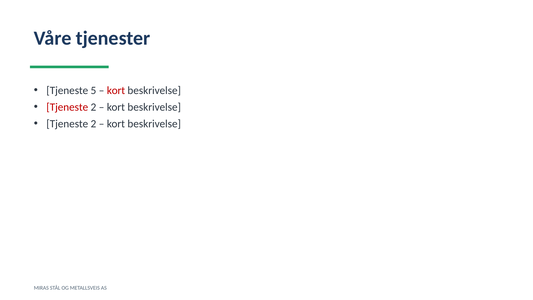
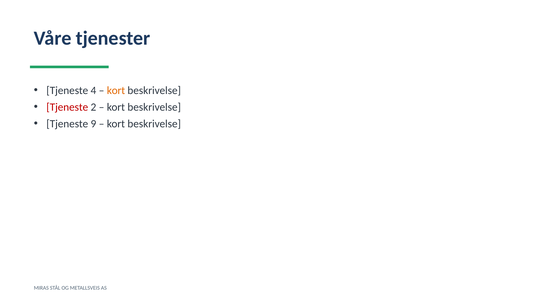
5: 5 -> 4 (93, 90)
kort colour: red -> orange (116, 90)
2: 2 -> 9 (93, 124)
